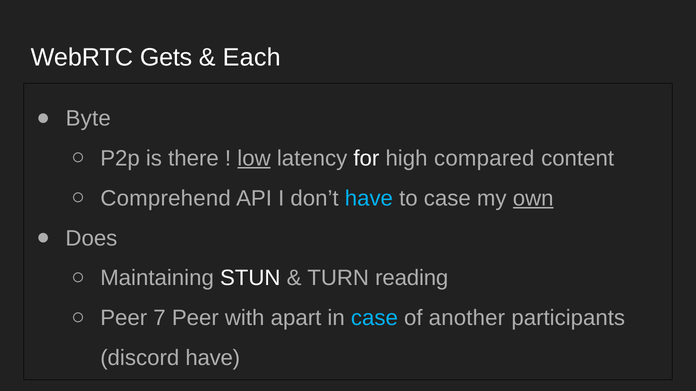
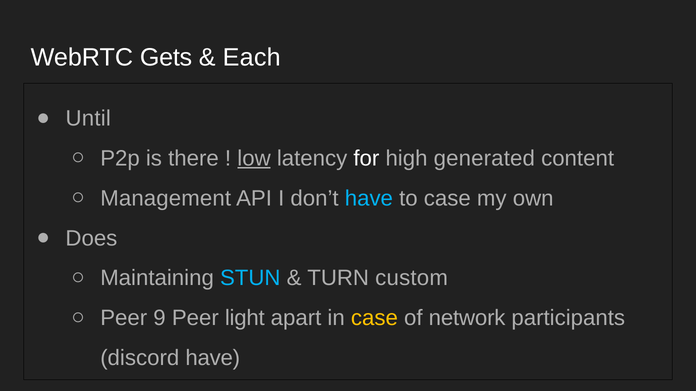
Byte: Byte -> Until (88, 119)
compared: compared -> generated (484, 159)
Comprehend: Comprehend -> Management (166, 199)
own underline: present -> none (533, 199)
STUN colour: white -> light blue (250, 278)
reading: reading -> custom (412, 278)
7: 7 -> 9 (159, 318)
with: with -> light (245, 318)
case colour: light blue -> yellow (374, 318)
another: another -> network (467, 318)
